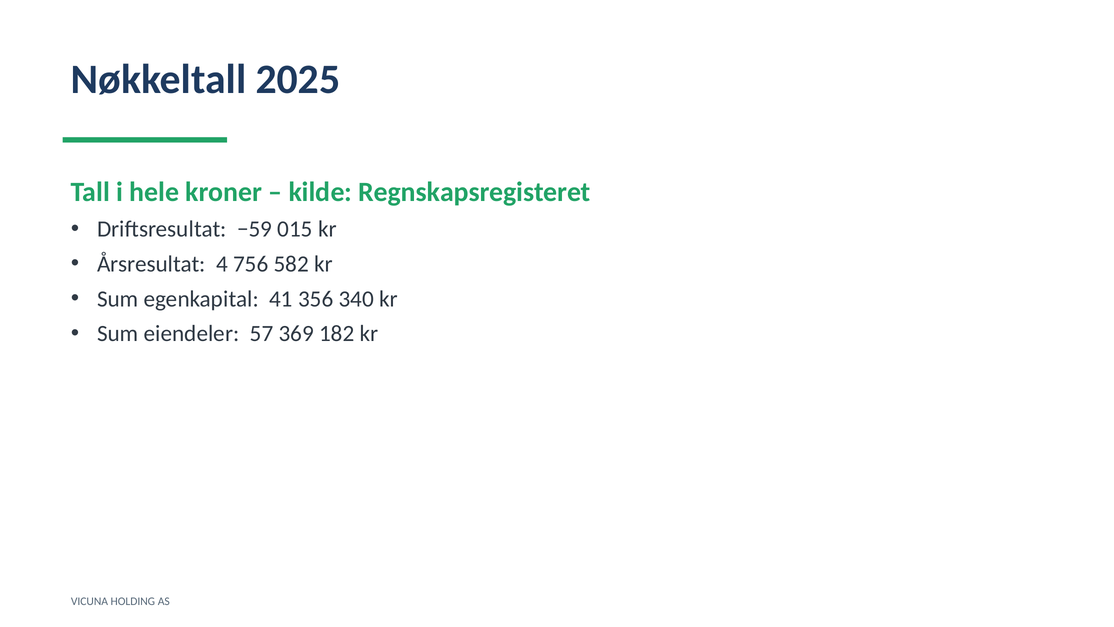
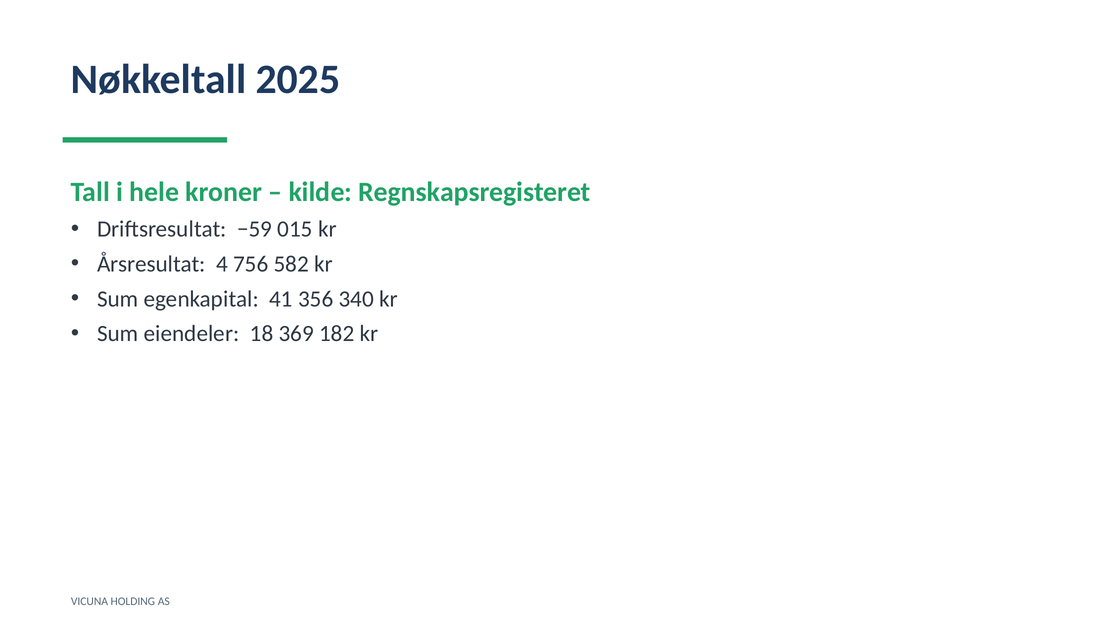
57: 57 -> 18 (262, 334)
